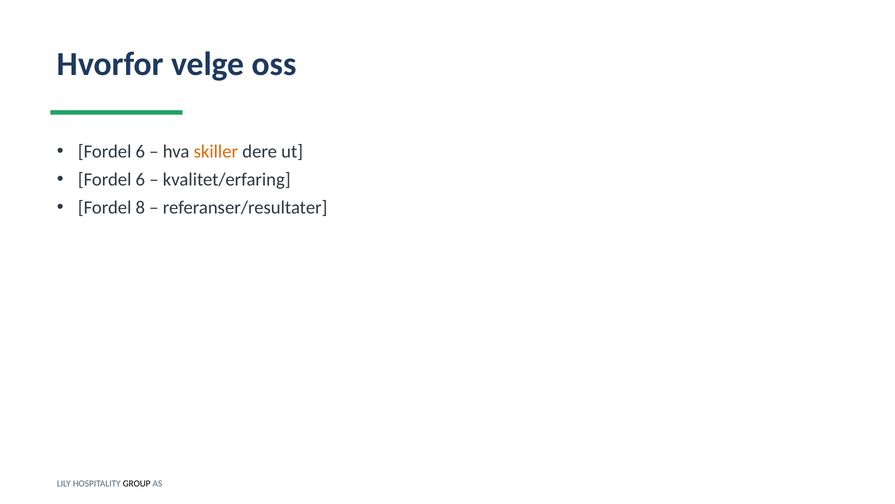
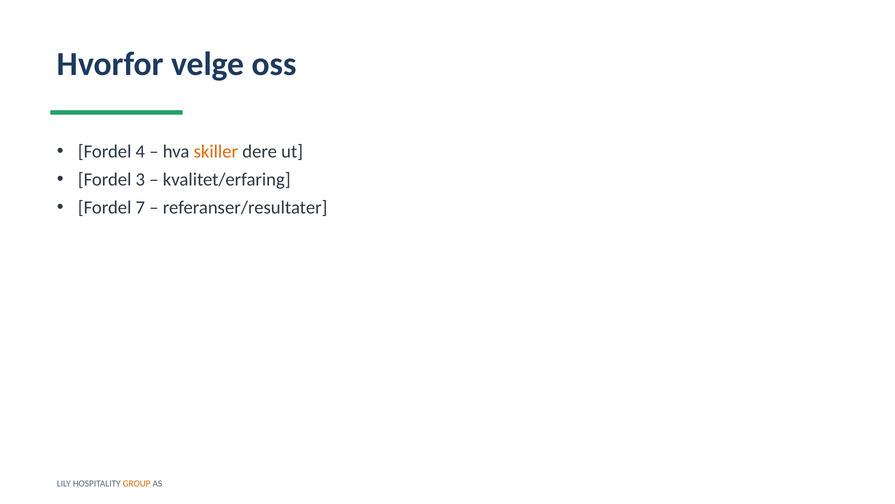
6: 6 -> 4 (140, 152)
6: 6 -> 3 (140, 180)
8: 8 -> 7 (140, 208)
GROUP colour: black -> orange (137, 483)
